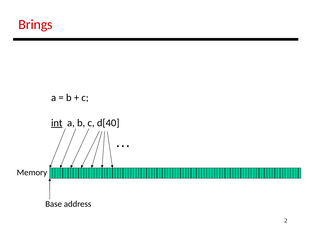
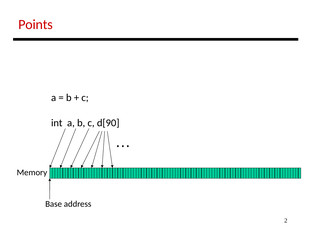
Brings: Brings -> Points (36, 25)
int underline: present -> none (57, 123)
d[40: d[40 -> d[90 (108, 123)
